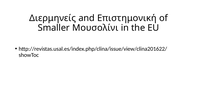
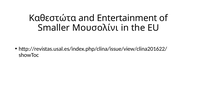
Διερμηνείς: Διερμηνείς -> Καθεστώτα (53, 18)
Επιστημονική: Επιστημονική -> Entertainment (127, 18)
